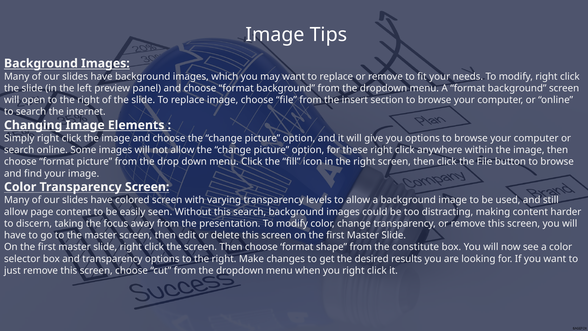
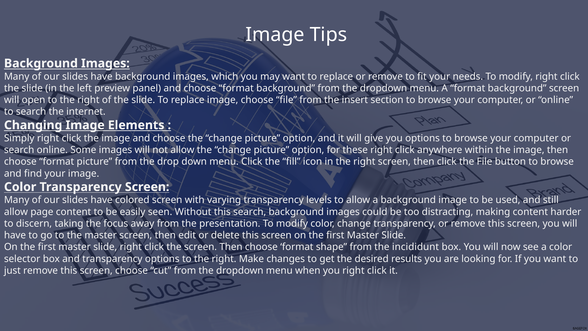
constitute: constitute -> incididunt (416, 247)
